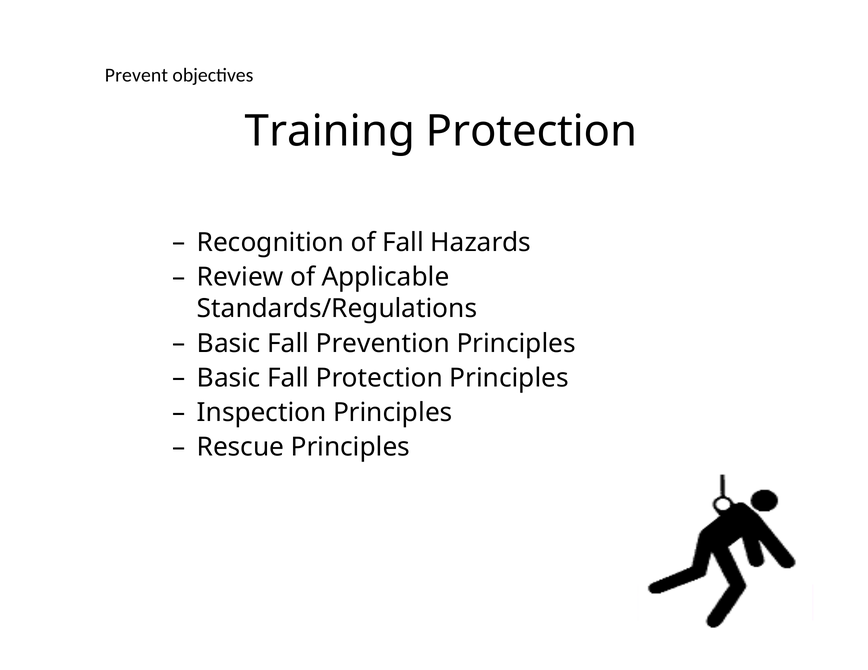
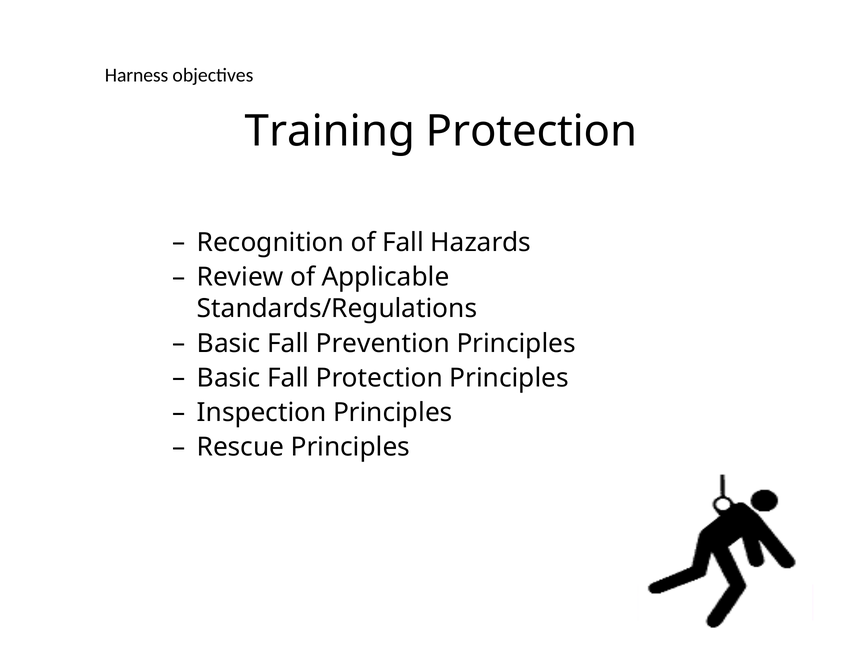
Prevent: Prevent -> Harness (137, 75)
